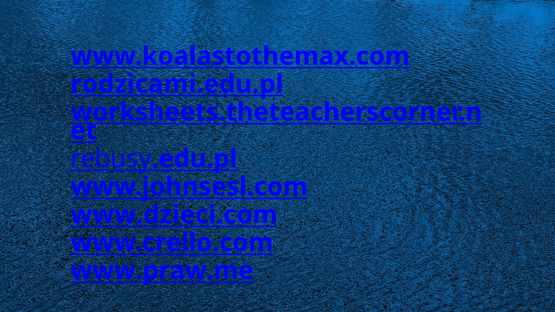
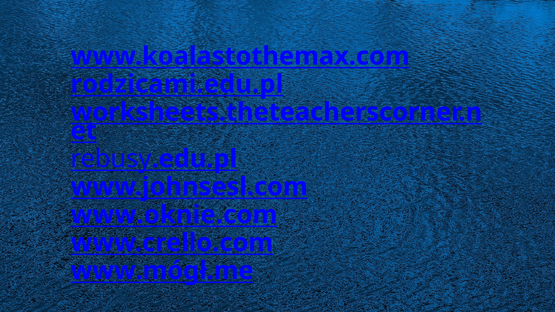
www.dzieci.com: www.dzieci.com -> www.oknie.com (174, 215)
www.praw.me: www.praw.me -> www.mógł.me (162, 271)
